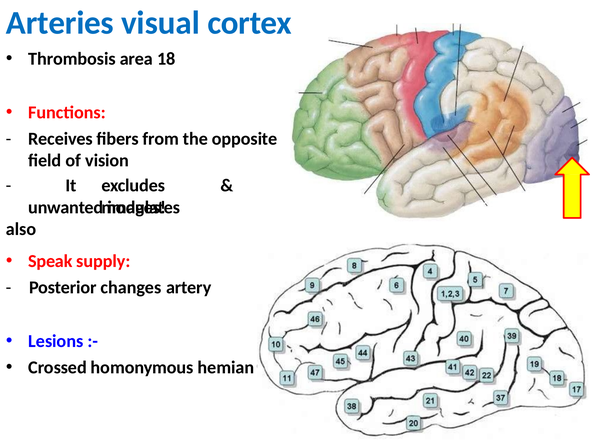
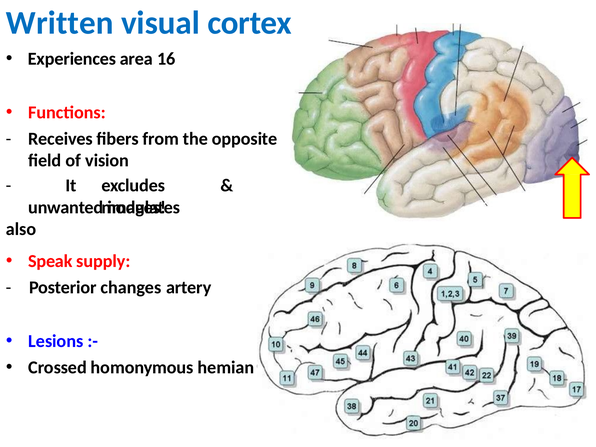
Arteries: Arteries -> Written (60, 23)
Thrombosis: Thrombosis -> Experiences (72, 59)
18: 18 -> 16 (166, 59)
